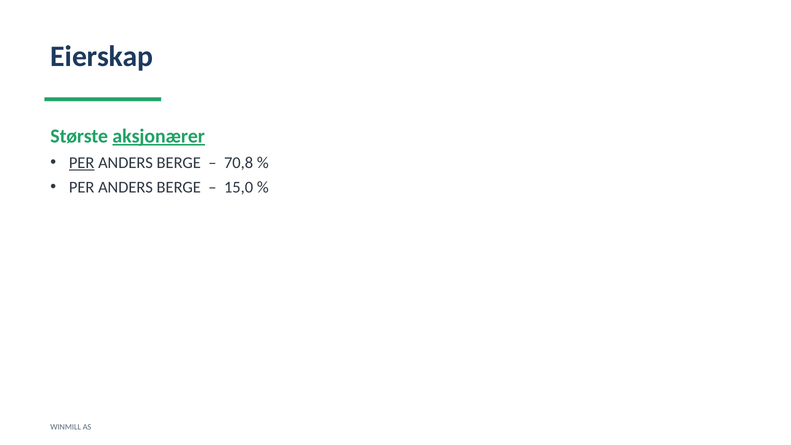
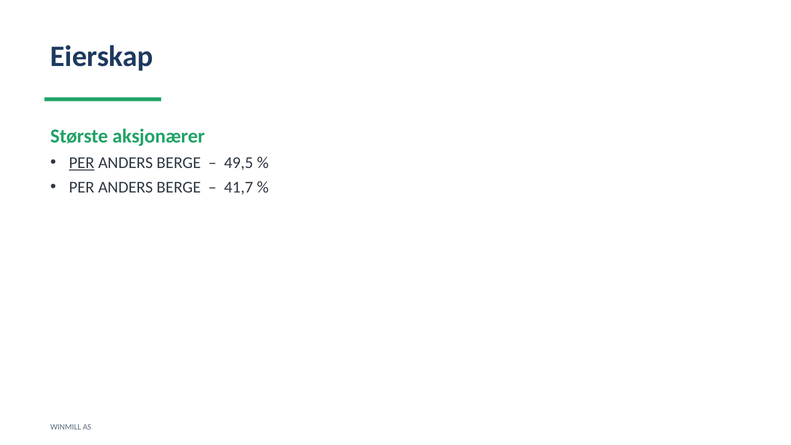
aksjonærer underline: present -> none (159, 136)
70,8: 70,8 -> 49,5 (239, 163)
15,0: 15,0 -> 41,7 (239, 187)
